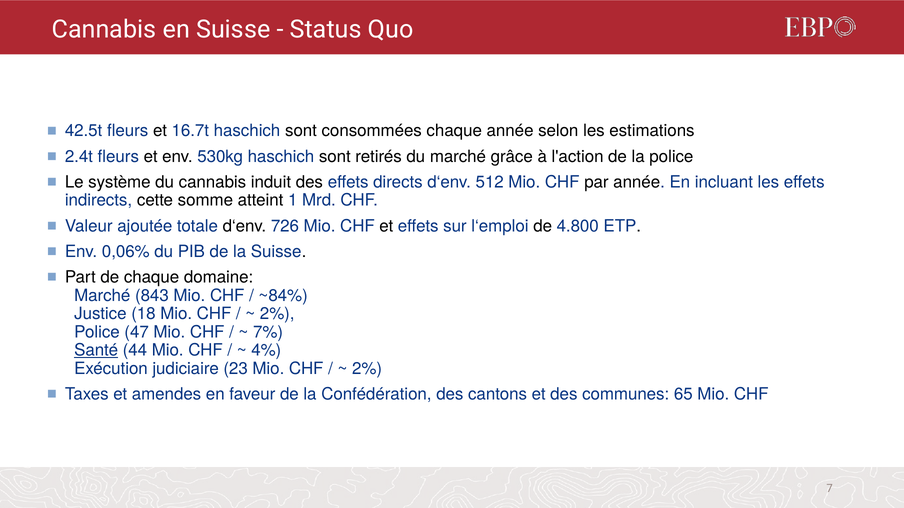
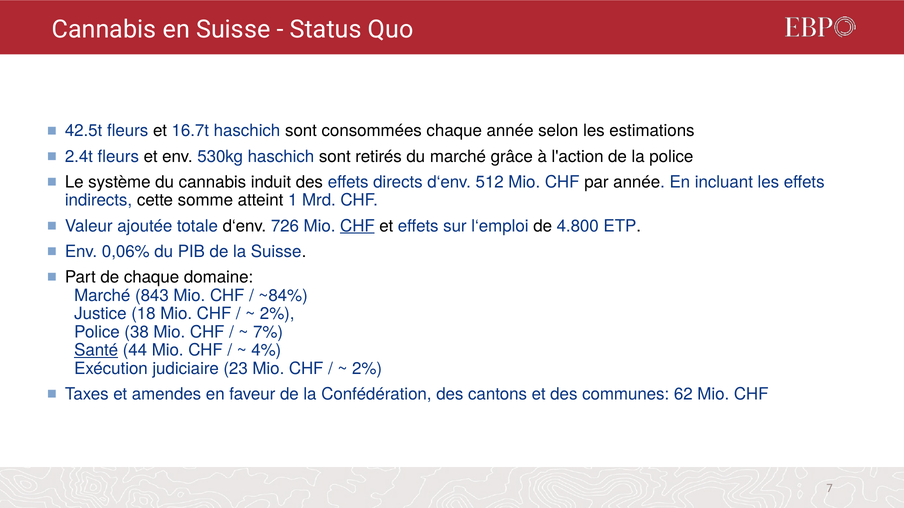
CHF underline: none -> present (357, 226)
47: 47 -> 38 (137, 332)
65: 65 -> 62 (683, 395)
